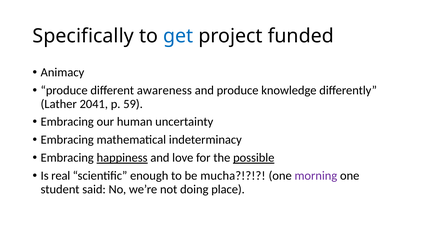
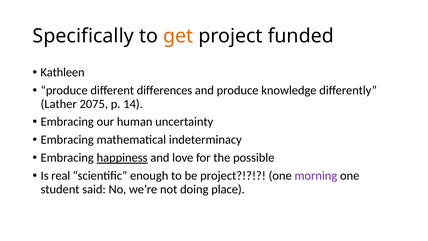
get colour: blue -> orange (178, 36)
Animacy: Animacy -> Kathleen (63, 72)
awareness: awareness -> differences (164, 90)
2041: 2041 -> 2075 (94, 104)
59: 59 -> 14 (133, 104)
possible underline: present -> none (254, 158)
be mucha: mucha -> project (233, 176)
